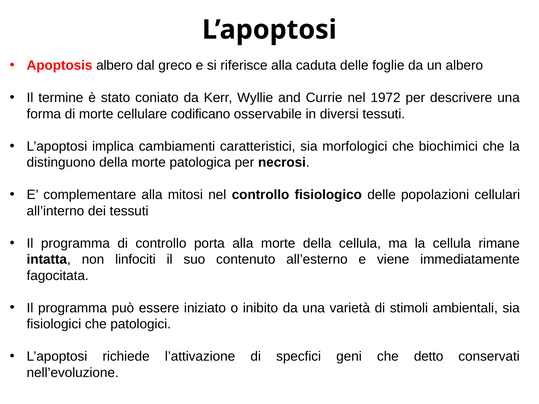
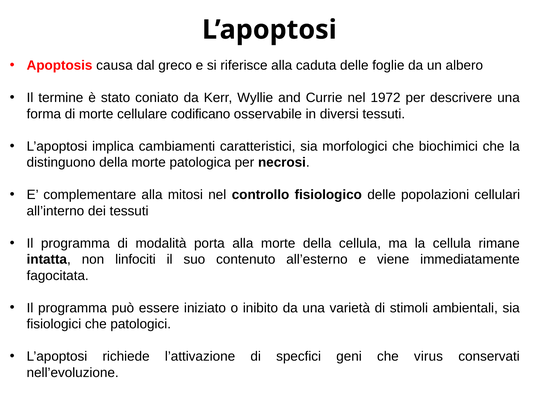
Apoptosis albero: albero -> causa (114, 66)
di controllo: controllo -> modalità (161, 243)
detto: detto -> virus (428, 357)
